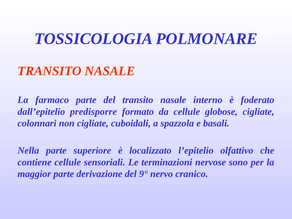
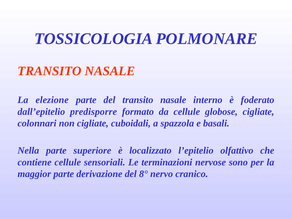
farmaco: farmaco -> elezione (52, 100)
9°: 9° -> 8° (143, 174)
